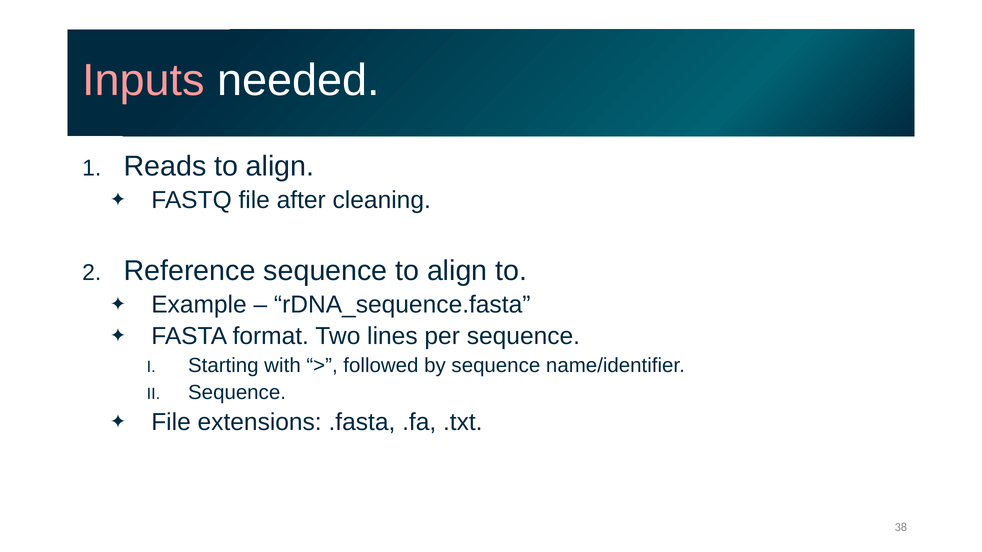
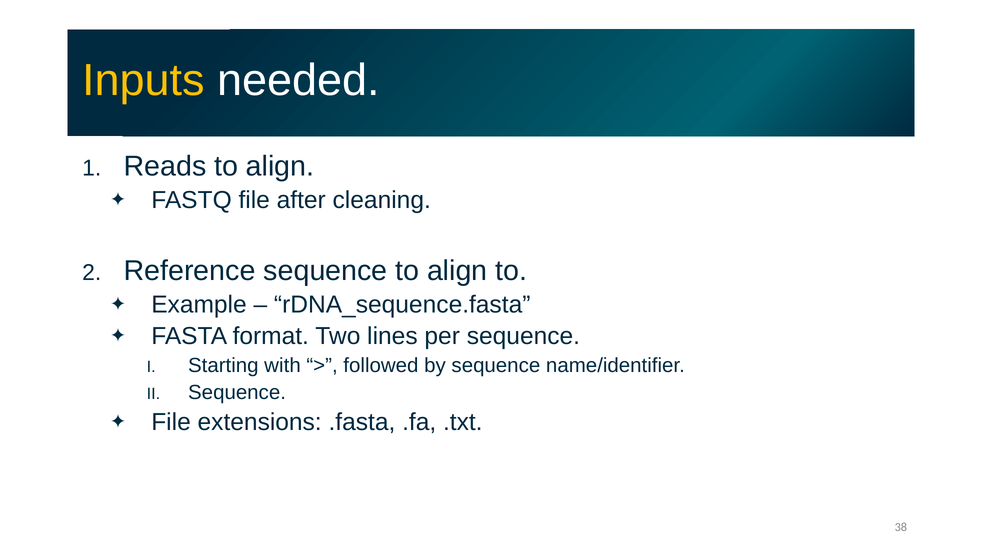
Inputs colour: pink -> yellow (143, 81)
